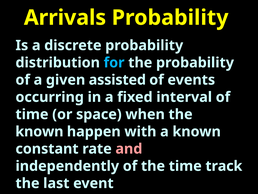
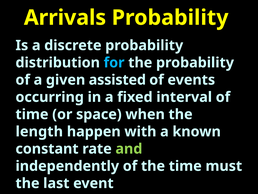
known: known -> length (39, 131)
and colour: pink -> light green (129, 148)
track: track -> must (224, 166)
